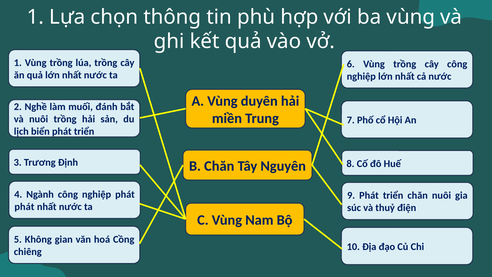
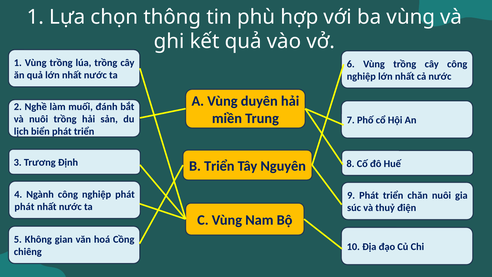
B Chăn: Chăn -> Triển (219, 166)
